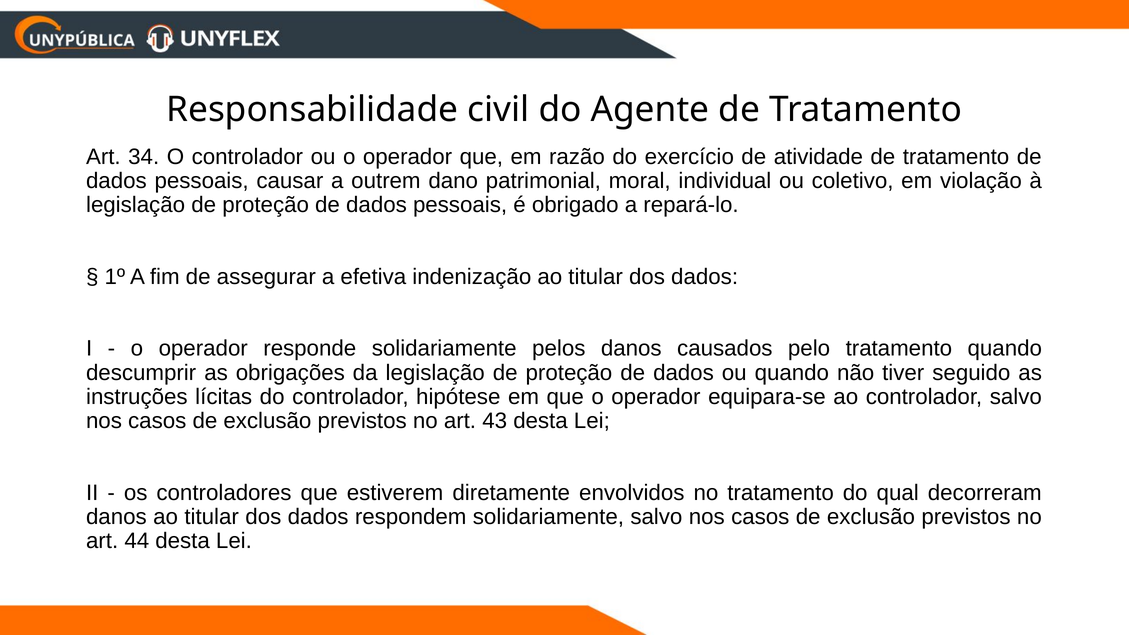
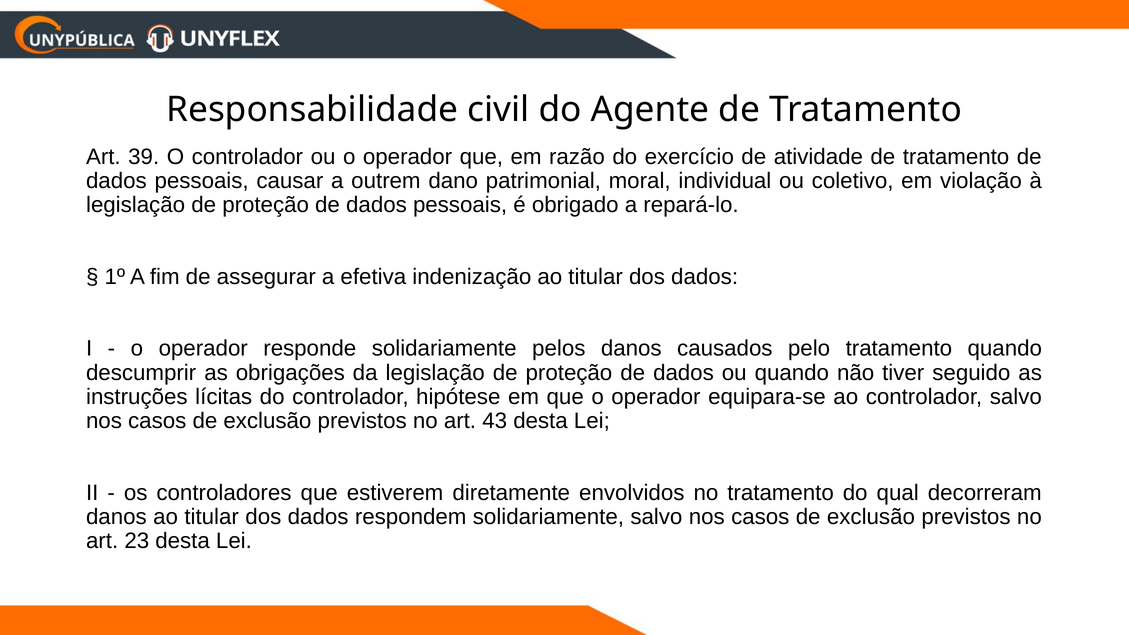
34: 34 -> 39 (144, 157)
44: 44 -> 23 (137, 541)
